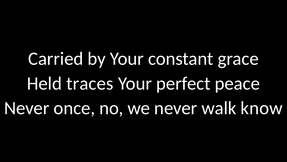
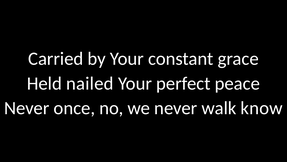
traces: traces -> nailed (90, 83)
